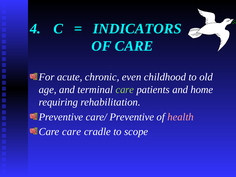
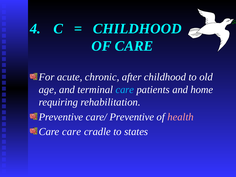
INDICATORS: INDICATORS -> CHILDHOOD (137, 29)
even: even -> after (132, 77)
care colour: light green -> light blue (125, 90)
scope: scope -> states (136, 132)
